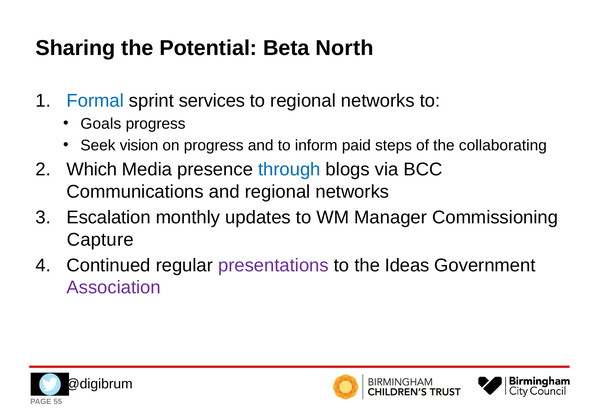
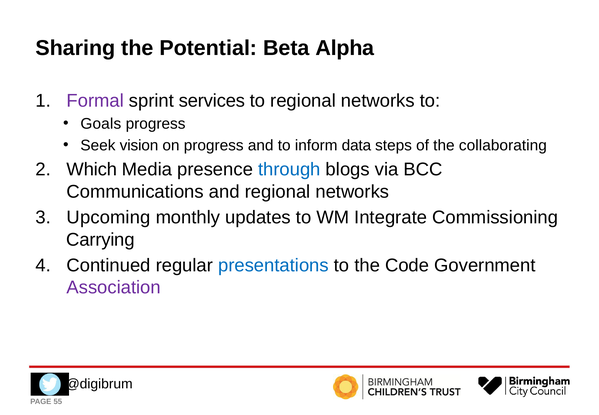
North: North -> Alpha (345, 48)
Formal colour: blue -> purple (95, 101)
paid: paid -> data (356, 145)
Escalation: Escalation -> Upcoming (109, 217)
Manager: Manager -> Integrate (391, 217)
Capture: Capture -> Carrying (100, 239)
presentations colour: purple -> blue (273, 265)
Ideas: Ideas -> Code (407, 265)
